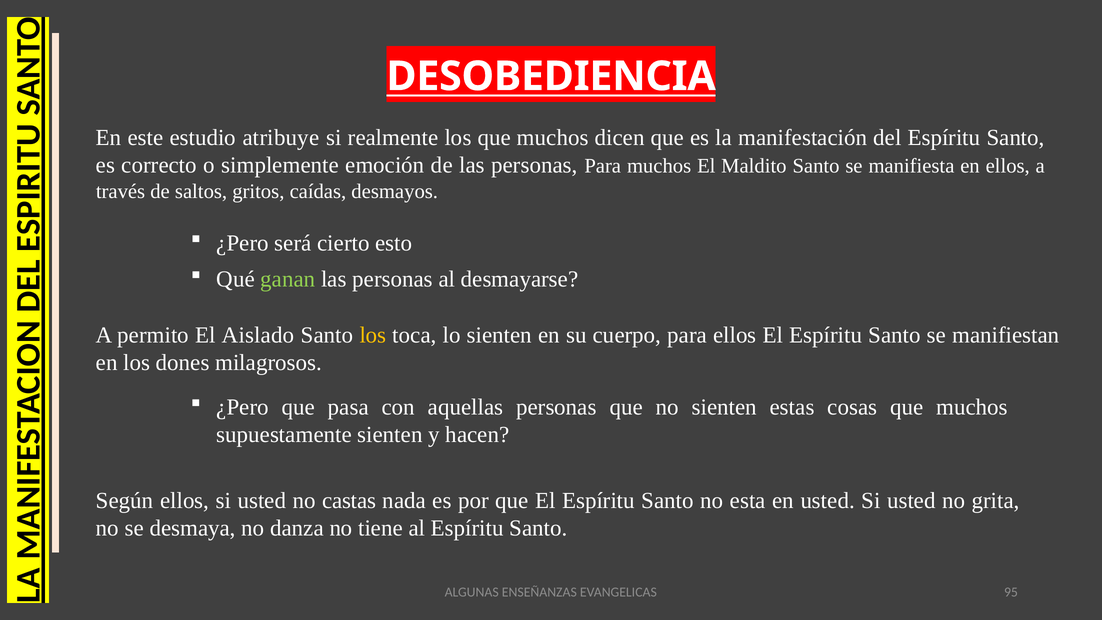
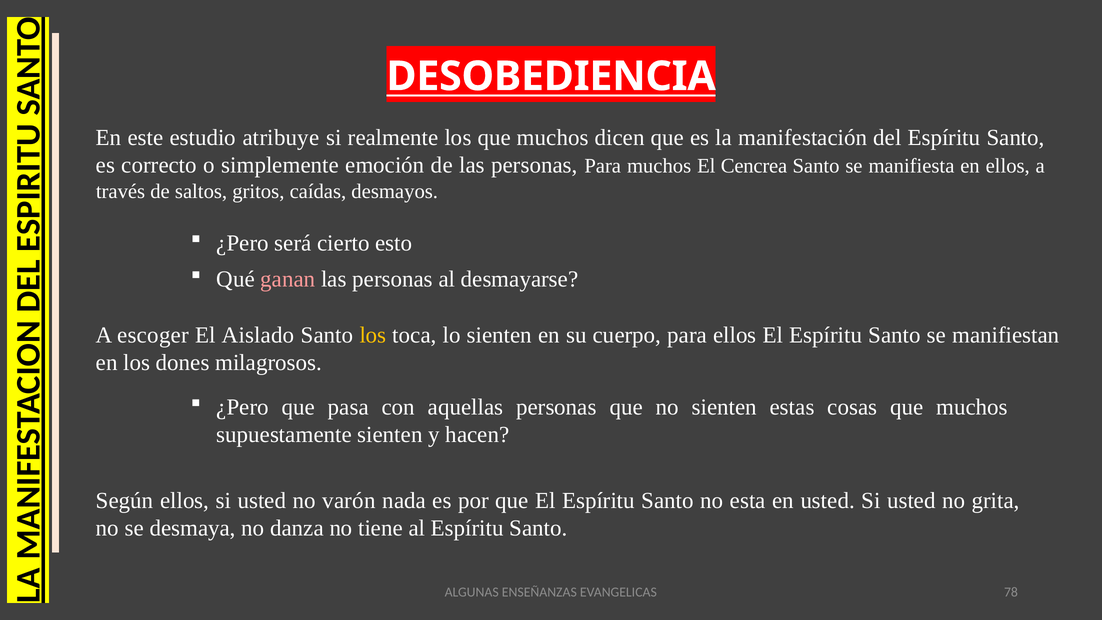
Maldito: Maldito -> Cencrea (754, 166)
ganan colour: light green -> pink (288, 279)
permito: permito -> escoger (153, 335)
castas: castas -> varón (349, 501)
95: 95 -> 78 (1011, 592)
